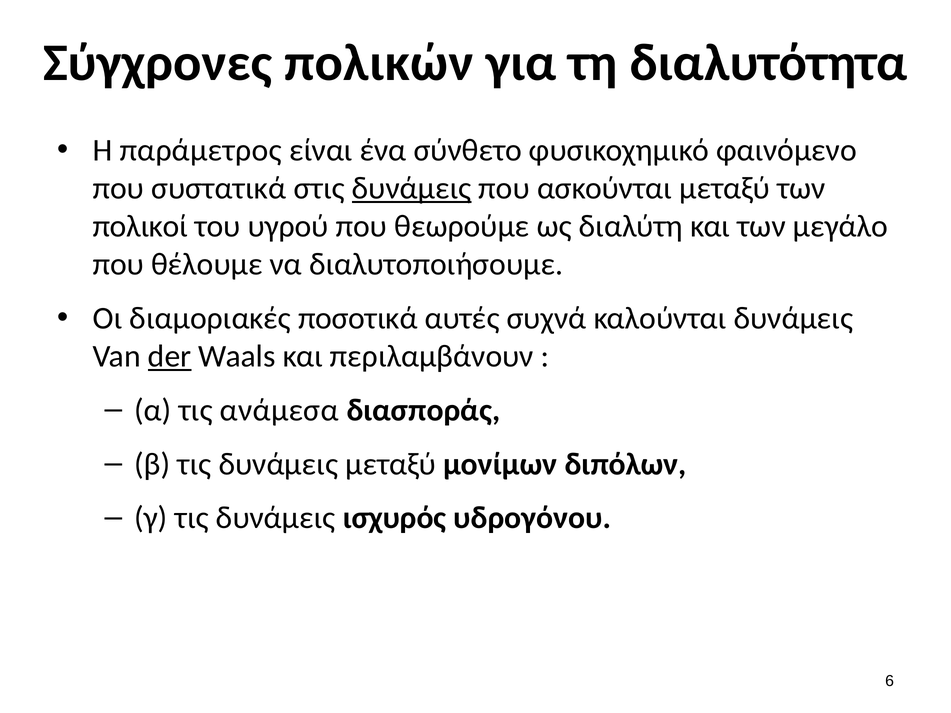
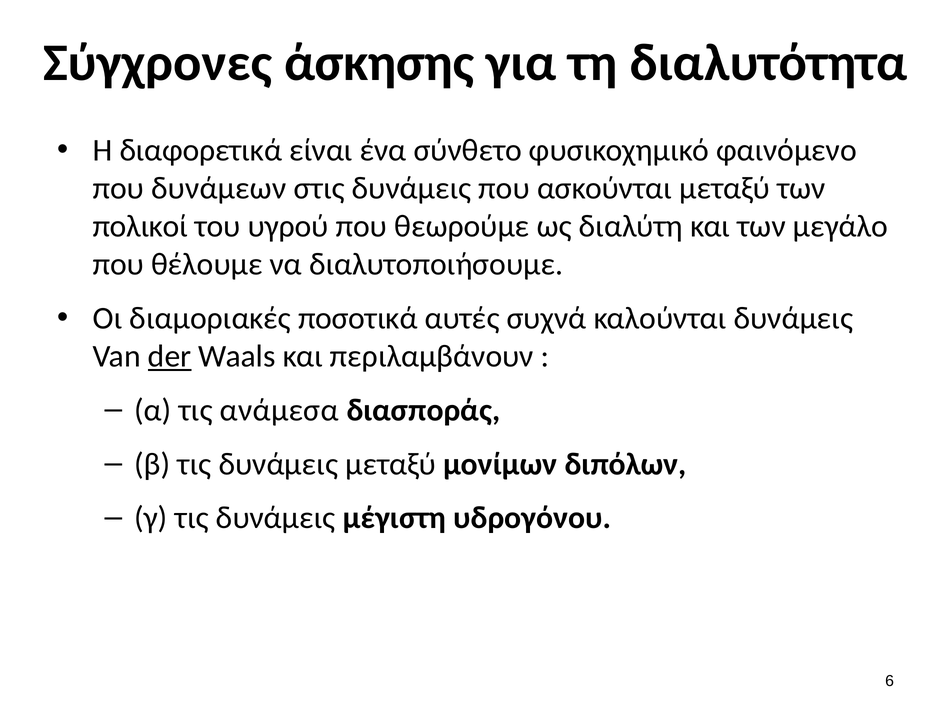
πολικών: πολικών -> άσκησης (379, 63)
παράμετρος: παράμετρος -> διαφορετικά (201, 150)
συστατικά: συστατικά -> δυνάμεων (219, 188)
δυνάμεις underline: present -> none (412, 188)
ισχυρός: ισχυρός -> μέγιστη (394, 518)
